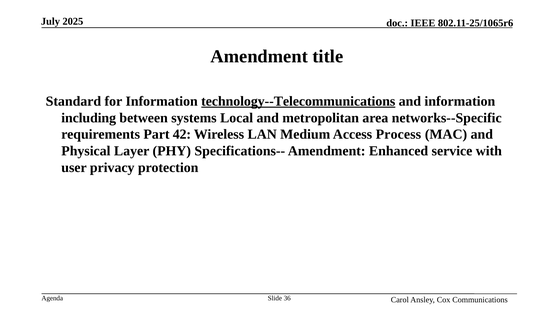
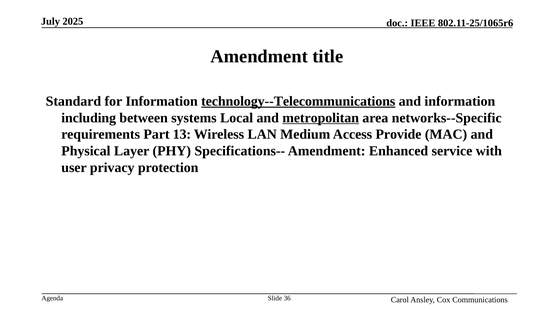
metropolitan underline: none -> present (321, 118)
42: 42 -> 13 (182, 135)
Process: Process -> Provide (399, 135)
